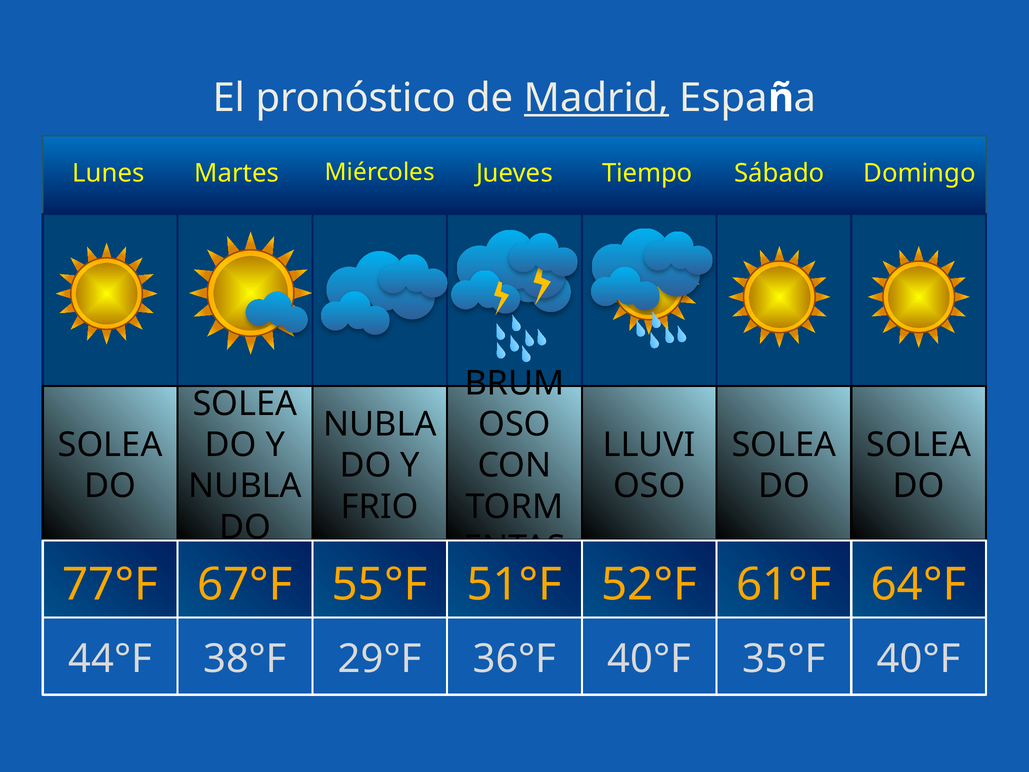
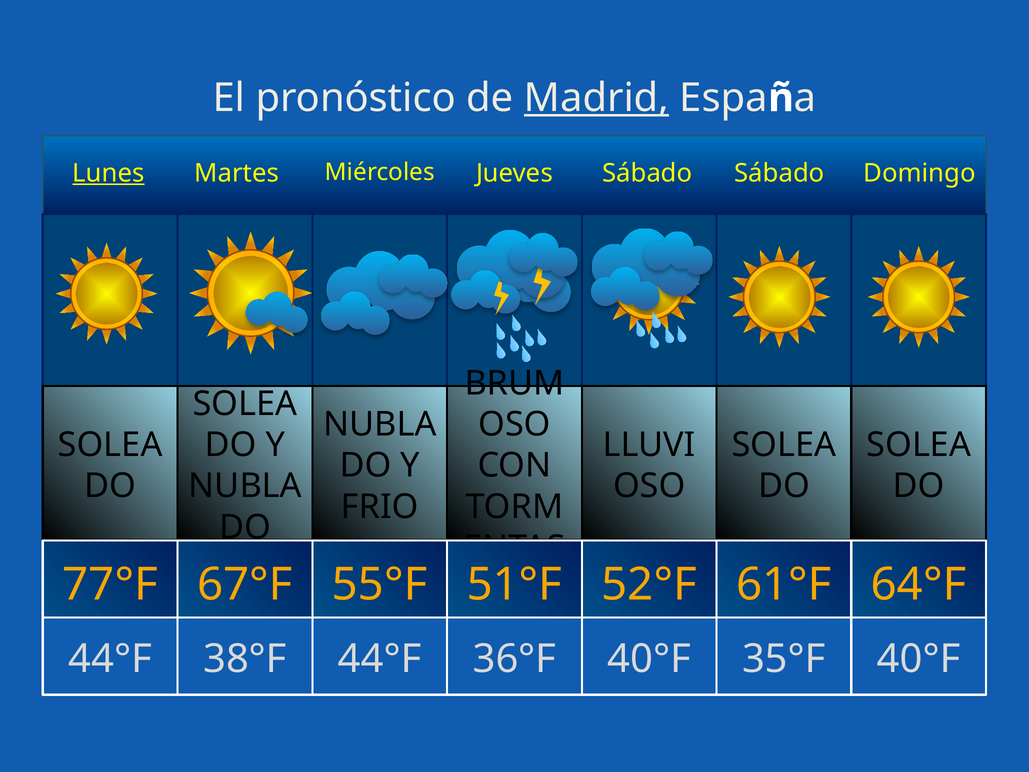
Lunes underline: none -> present (108, 173)
Jueves Tiempo: Tiempo -> Sábado (647, 173)
38°F 29°F: 29°F -> 44°F (380, 659)
